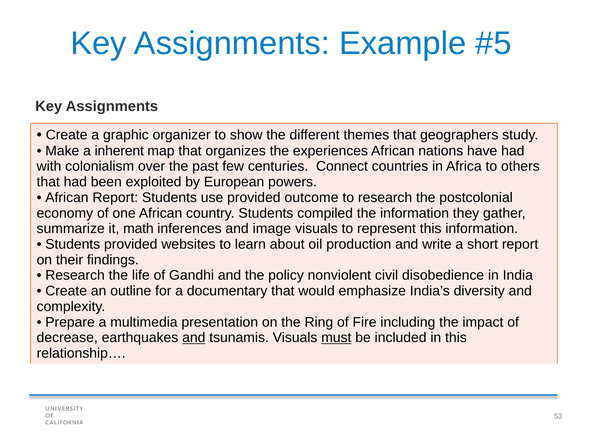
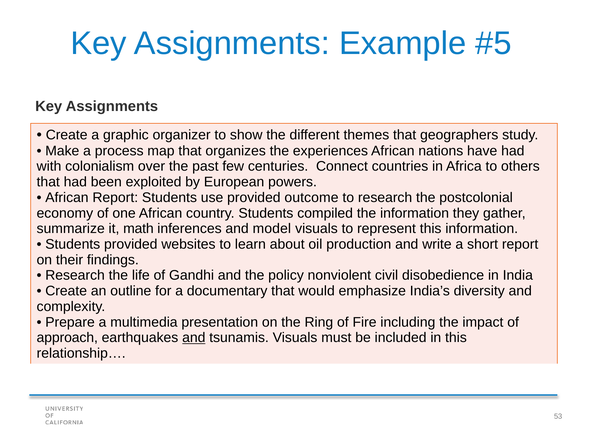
inherent: inherent -> process (119, 151)
image: image -> model (272, 229)
decrease: decrease -> approach (67, 338)
must underline: present -> none (336, 338)
